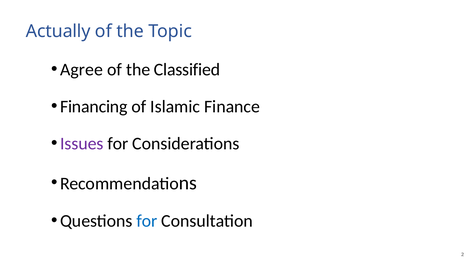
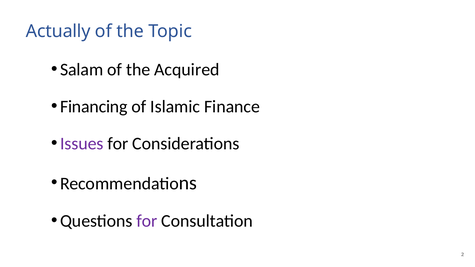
Agree: Agree -> Salam (82, 70)
Classified: Classified -> Acquired (187, 70)
for colour: blue -> purple (147, 221)
